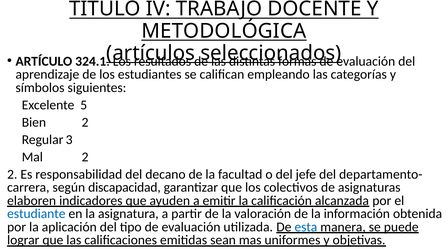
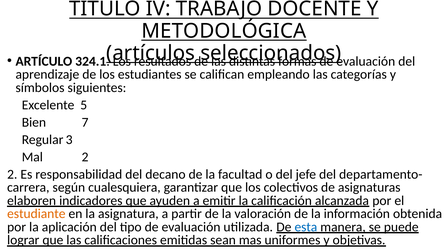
Bien 2: 2 -> 7 (85, 122)
discapacidad: discapacidad -> cualesquiera (124, 187)
estudiante colour: blue -> orange (36, 214)
